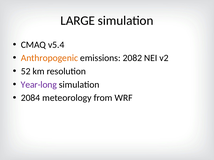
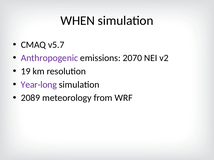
LARGE: LARGE -> WHEN (78, 21)
v5.4: v5.4 -> v5.7 (56, 45)
Anthropogenic colour: orange -> purple (49, 58)
2082: 2082 -> 2070 (132, 58)
52: 52 -> 19 (26, 72)
2084: 2084 -> 2089 (30, 98)
